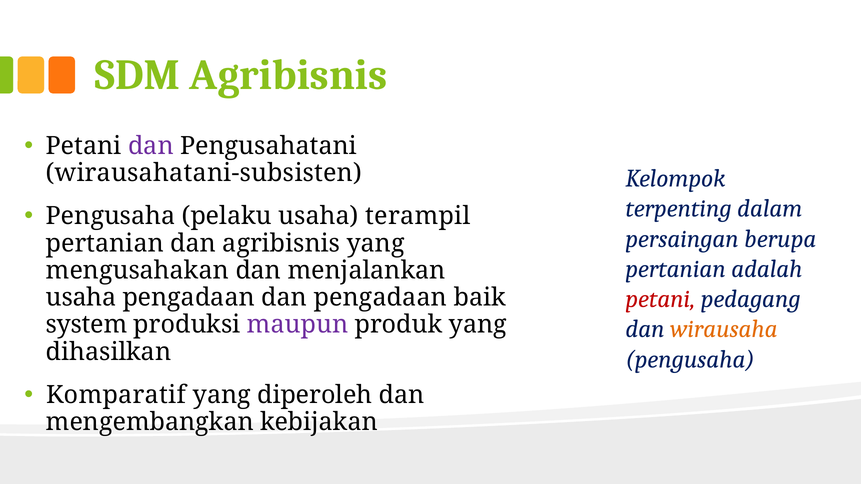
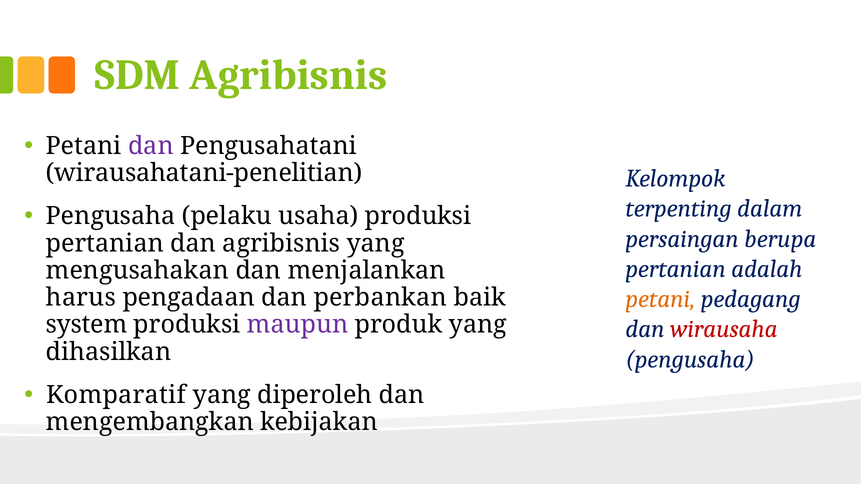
wirausahatani-subsisten: wirausahatani-subsisten -> wirausahatani-penelitian (204, 173)
usaha terampil: terampil -> produksi (418, 216)
petani colour: red -> orange (660, 299)
usaha: usaha -> harus (81, 298)
dan pengadaan: pengadaan -> perbankan (380, 298)
wirausaha colour: orange -> red (724, 329)
